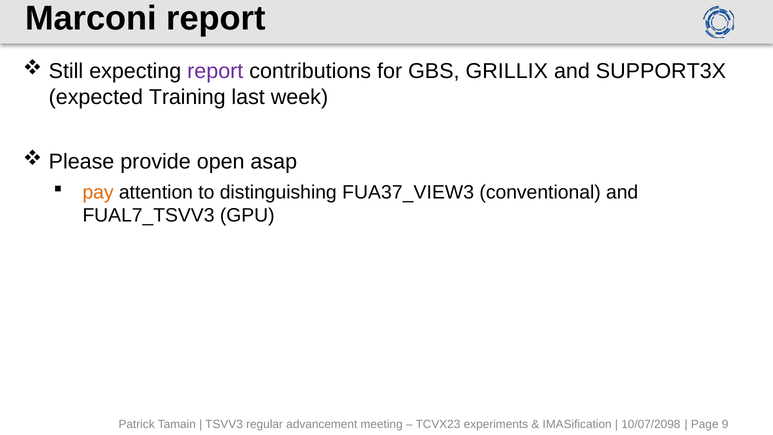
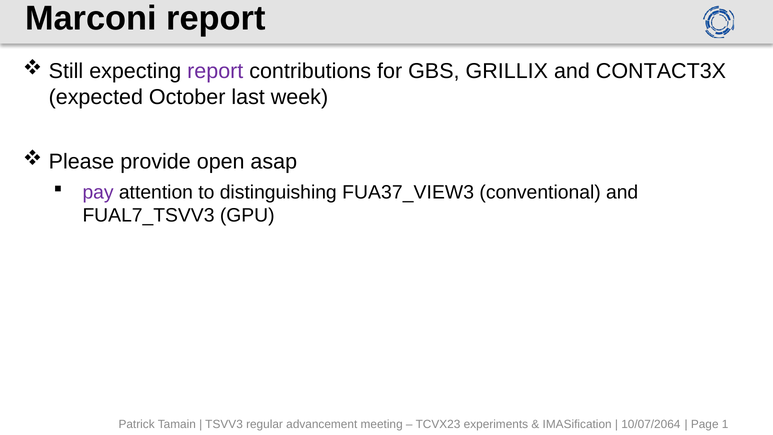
SUPPORT3X: SUPPORT3X -> CONTACT3X (661, 71)
Training: Training -> October (187, 97)
pay colour: orange -> purple (98, 192)
10/07/2098: 10/07/2098 -> 10/07/2064 (651, 424)
9: 9 -> 1 (725, 424)
